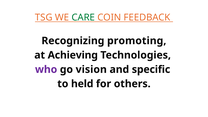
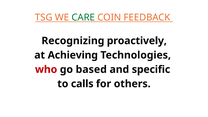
promoting: promoting -> proactively (137, 41)
who colour: purple -> red (46, 69)
vision: vision -> based (91, 69)
held: held -> calls (82, 84)
